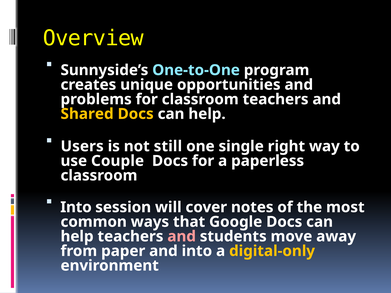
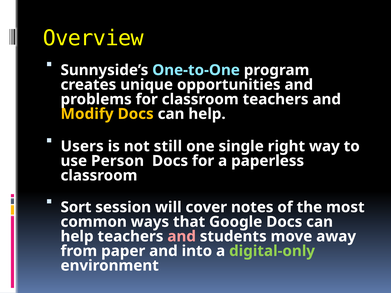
Shared: Shared -> Modify (87, 114)
Couple: Couple -> Person (118, 161)
Into: Into -> Sort (76, 207)
digital-only colour: yellow -> light green (272, 251)
